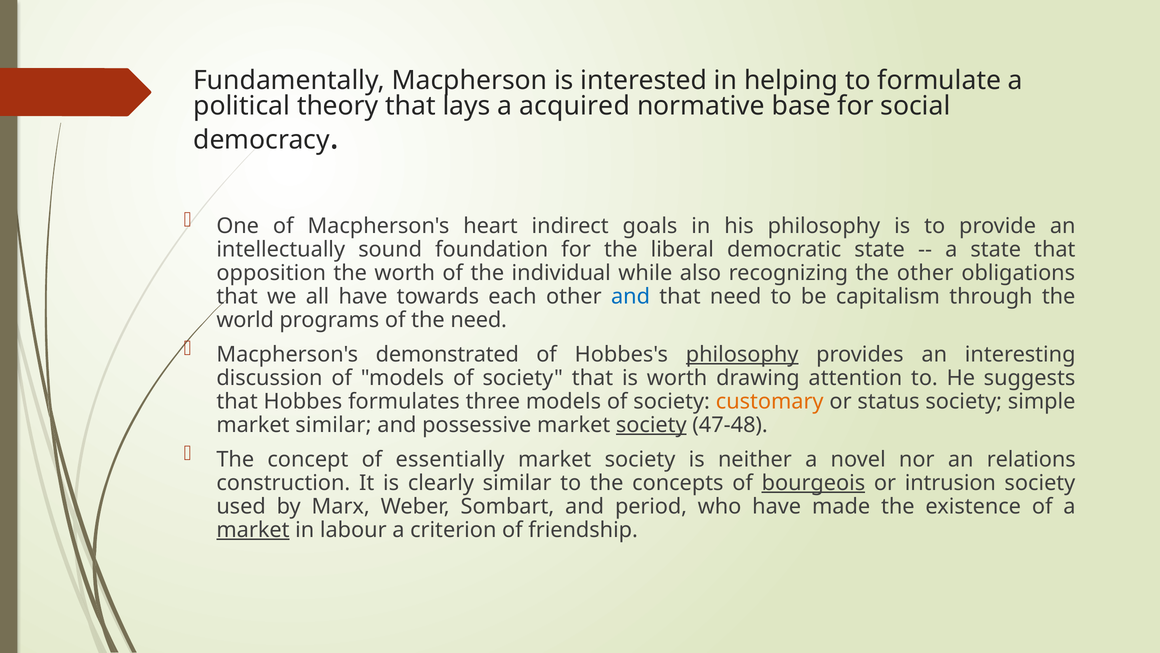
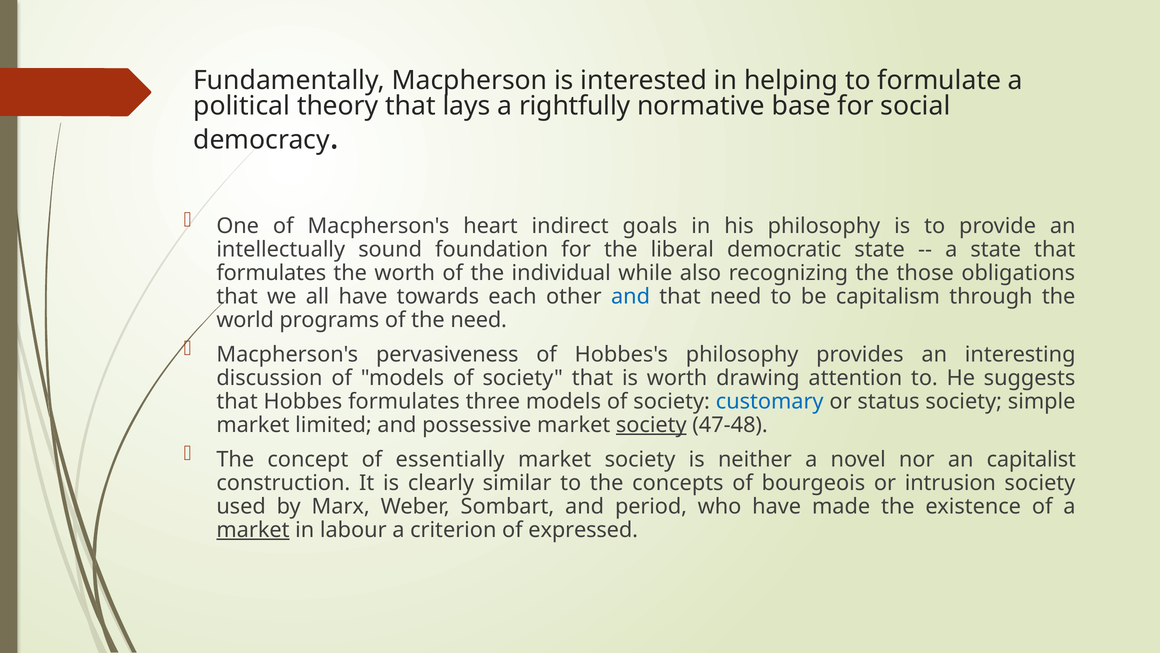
acquired: acquired -> rightfully (575, 106)
opposition: opposition -> formulates (271, 273)
the other: other -> those (925, 273)
demonstrated: demonstrated -> pervasiveness (447, 354)
philosophy underline: present -> none (742, 354)
customary colour: orange -> blue (770, 401)
market similar: similar -> limited (334, 425)
relations: relations -> capitalist (1031, 459)
bourgeois underline: present -> none (813, 482)
friendship: friendship -> expressed (583, 529)
